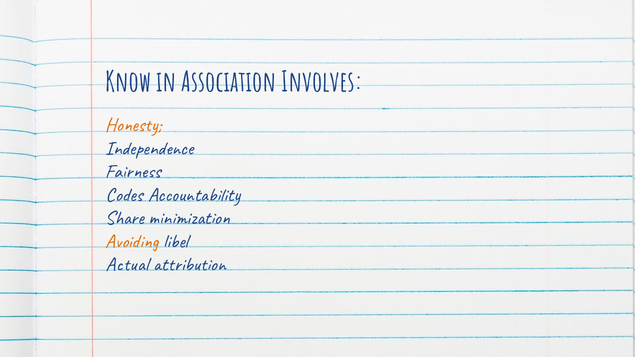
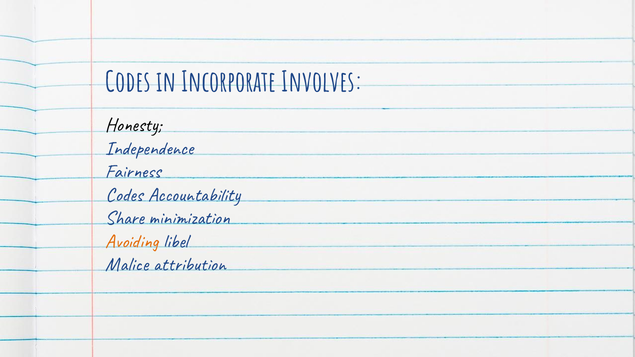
Know: Know -> Codes (128, 83)
Association: Association -> Incorporate (229, 83)
Honesty colour: orange -> black (134, 125)
Actual: Actual -> Malice (127, 265)
